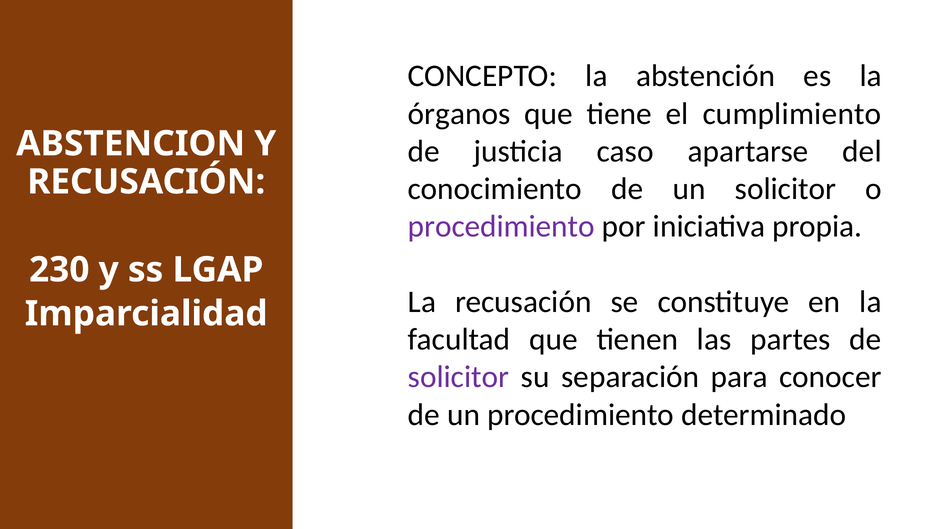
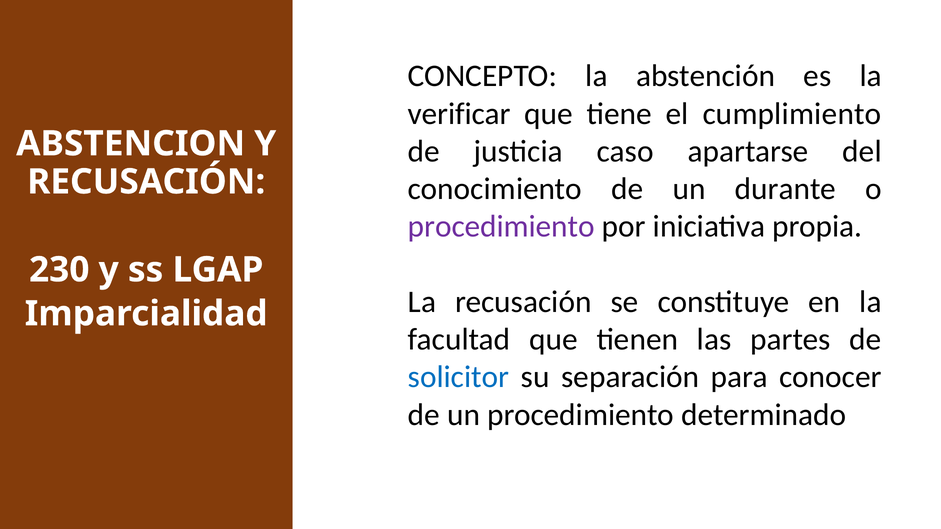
órganos: órganos -> verificar (459, 114)
un solicitor: solicitor -> durante (785, 189)
solicitor colour: purple -> blue (459, 377)
